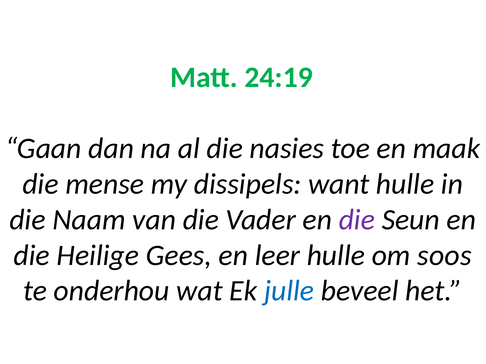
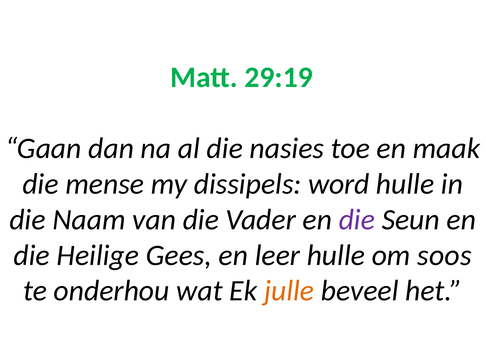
24:19: 24:19 -> 29:19 (279, 77)
want: want -> word (339, 184)
julle colour: blue -> orange (289, 291)
